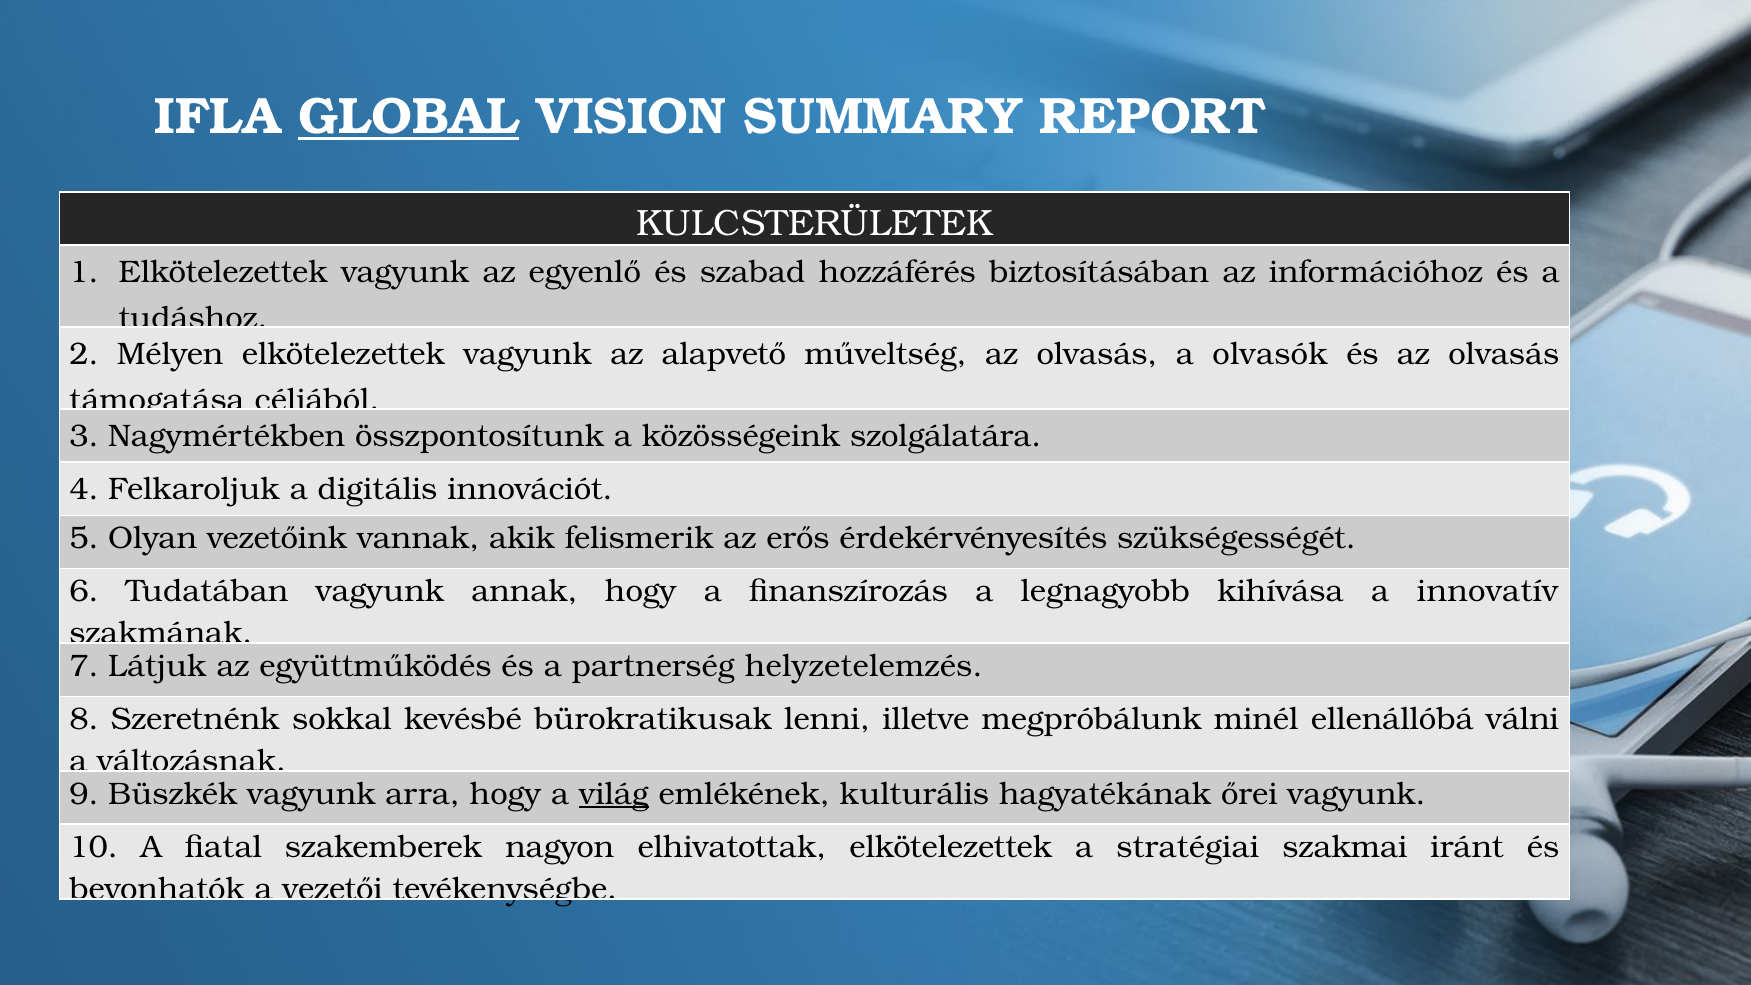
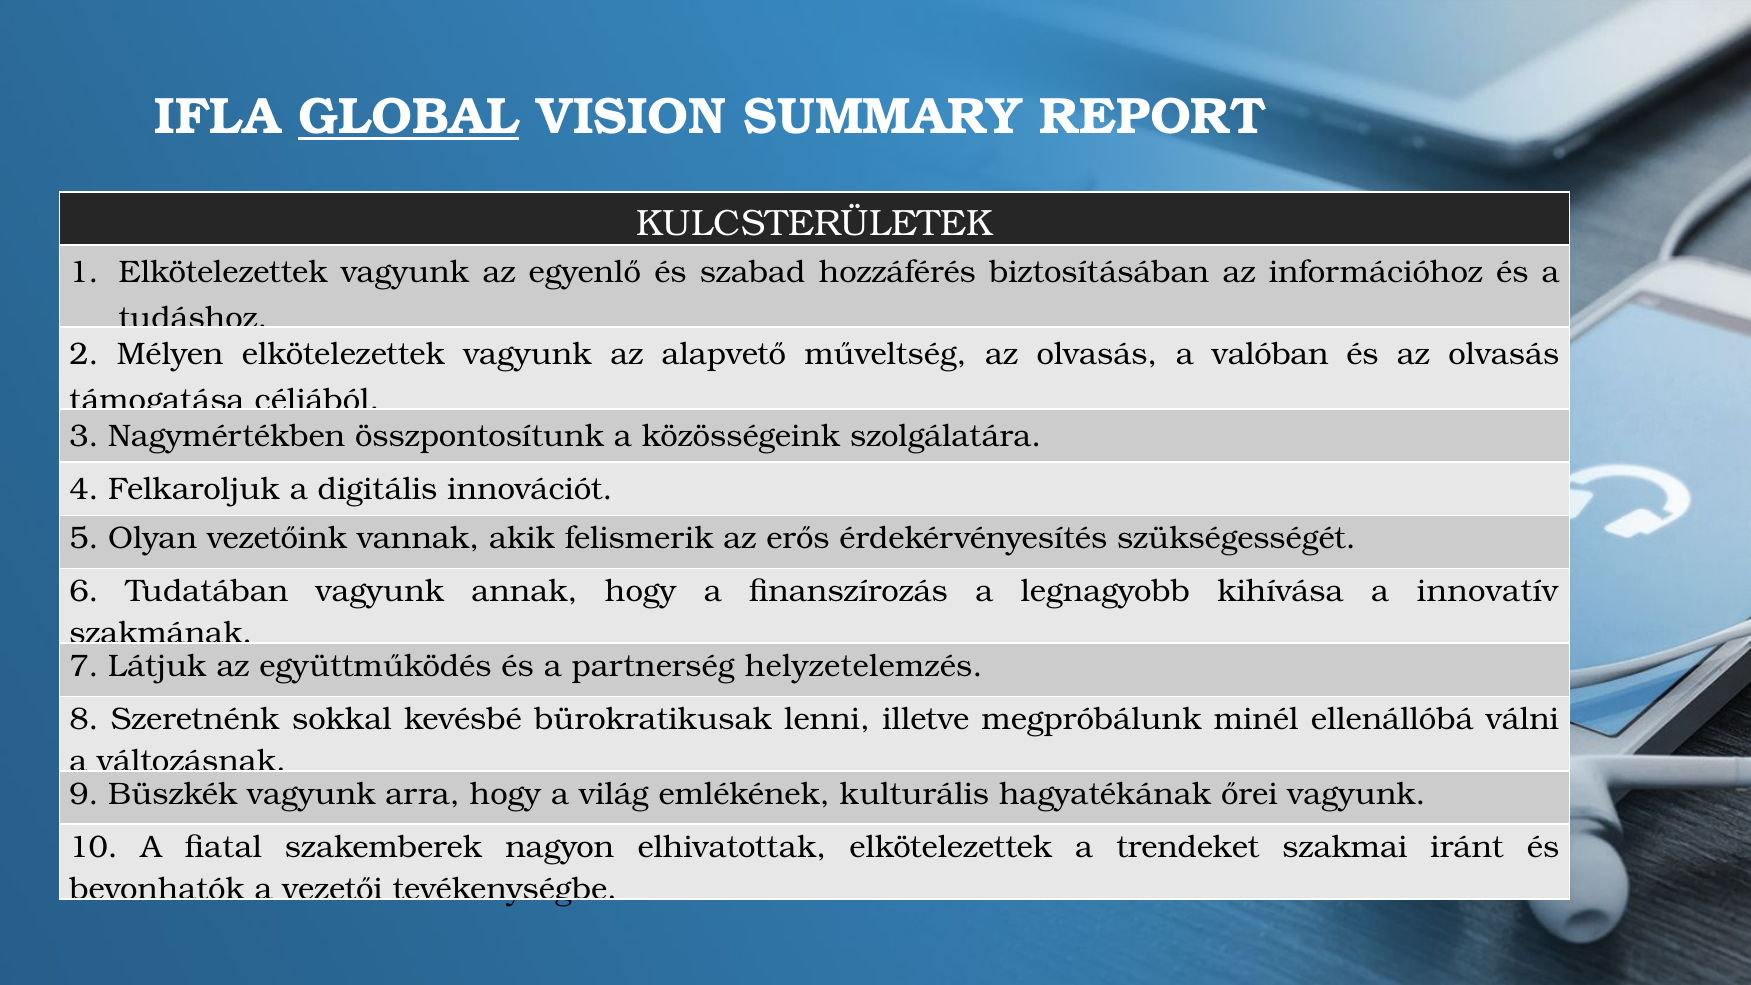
olvasók: olvasók -> valóban (1270, 354)
világ underline: present -> none (614, 794)
stratégiai: stratégiai -> trendeket (1188, 847)
